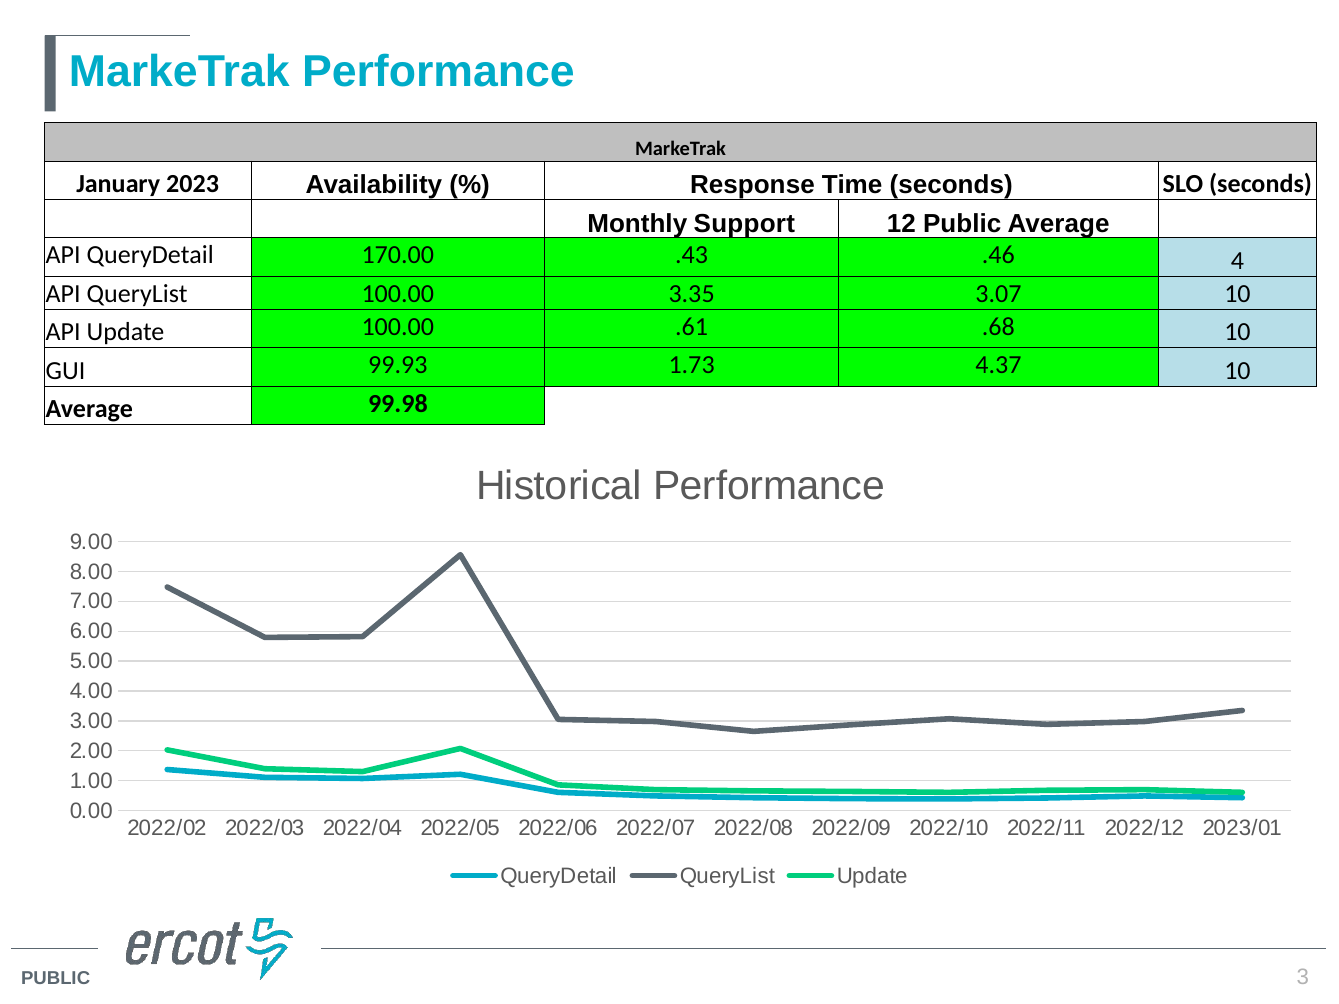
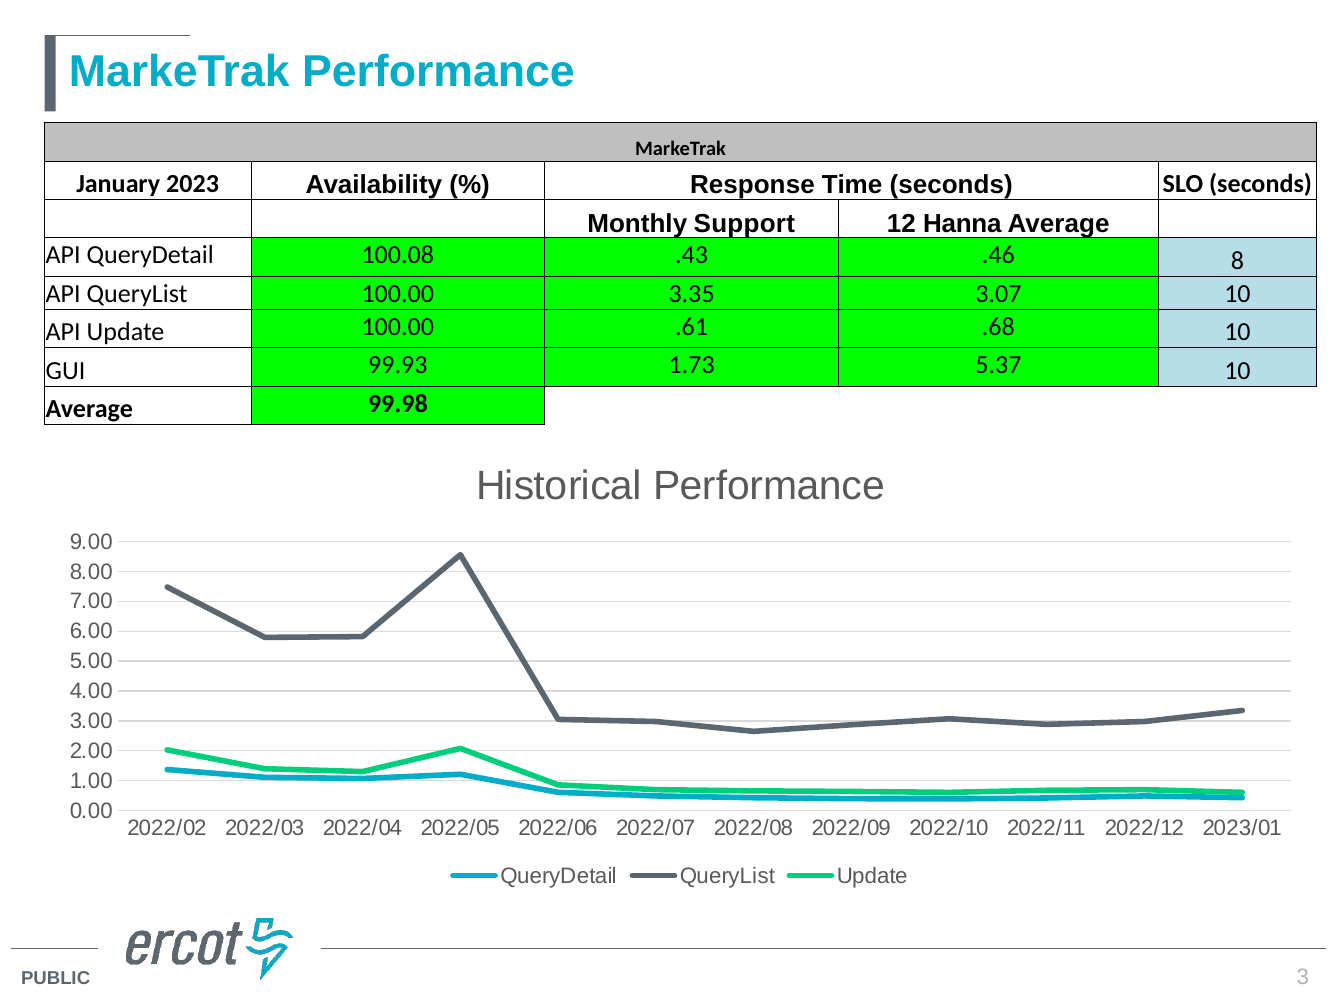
12 Public: Public -> Hanna (962, 224)
170.00: 170.00 -> 100.08 (398, 255)
4: 4 -> 8 (1237, 261)
4.37: 4.37 -> 5.37 (998, 365)
